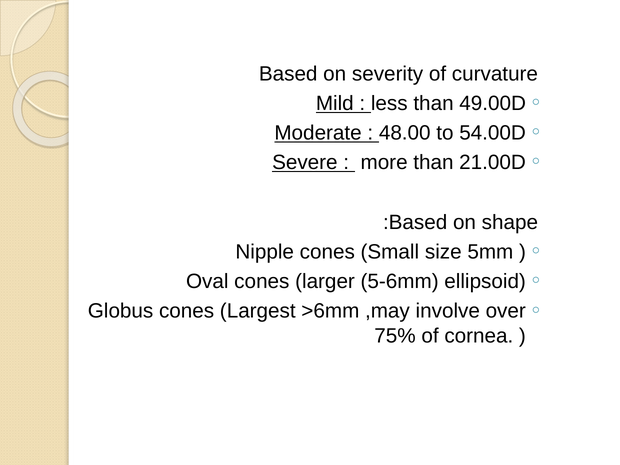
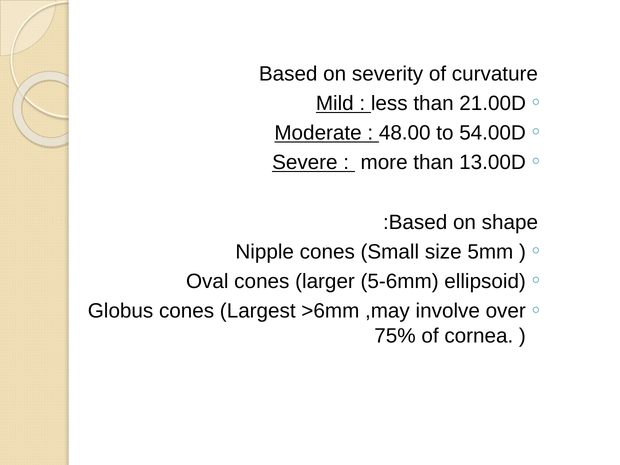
49.00D: 49.00D -> 21.00D (493, 103)
21.00D: 21.00D -> 13.00D (493, 162)
